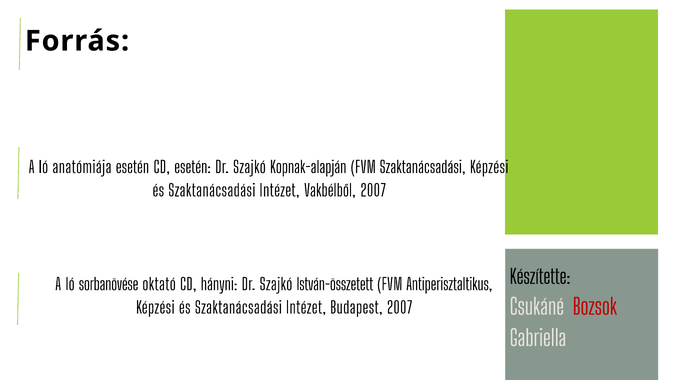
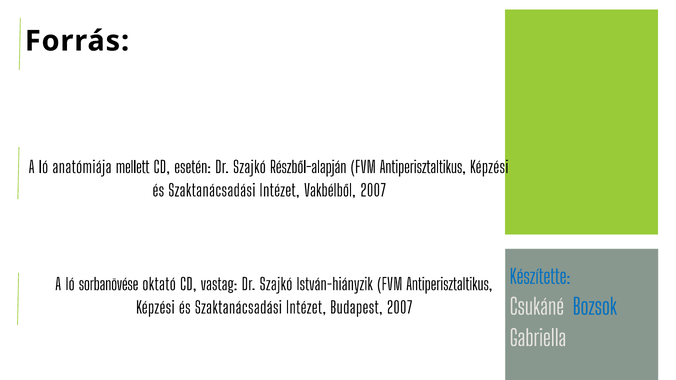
anatómiája esetén: esetén -> mellett (133, 168)
Kopnak-alapján: Kopnak-alapján -> Részből-alapján (308, 168)
Szaktanácsadási: Szaktanácsadási -> Antiperisztaltikus (423, 168)
Készítette colour: black -> blue (540, 277)
hányni: hányni -> vastag (219, 285)
István-összetett: István-összetett -> István-hiányzik (335, 285)
Bozsok colour: red -> blue (595, 308)
